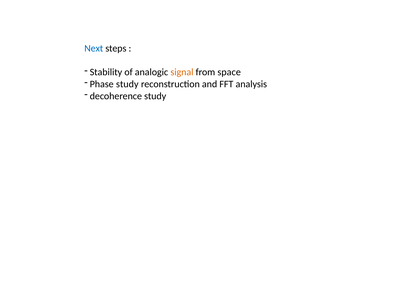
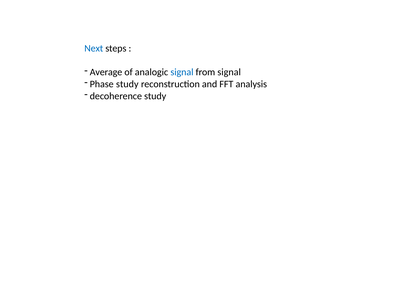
Stability: Stability -> Average (106, 72)
signal colour: orange -> blue (182, 72)
from space: space -> signal (229, 72)
